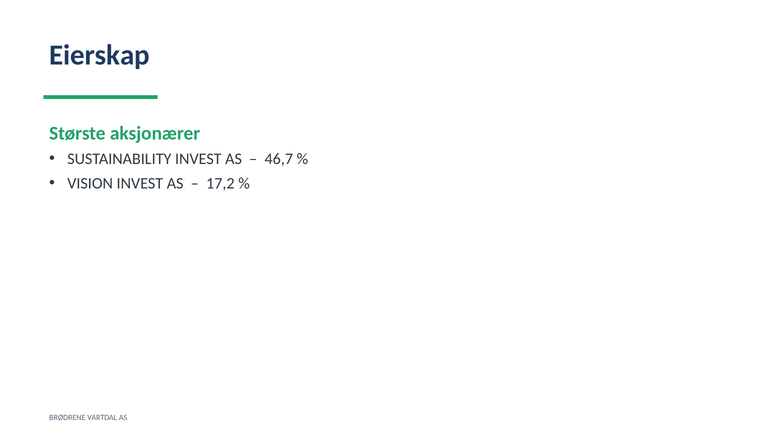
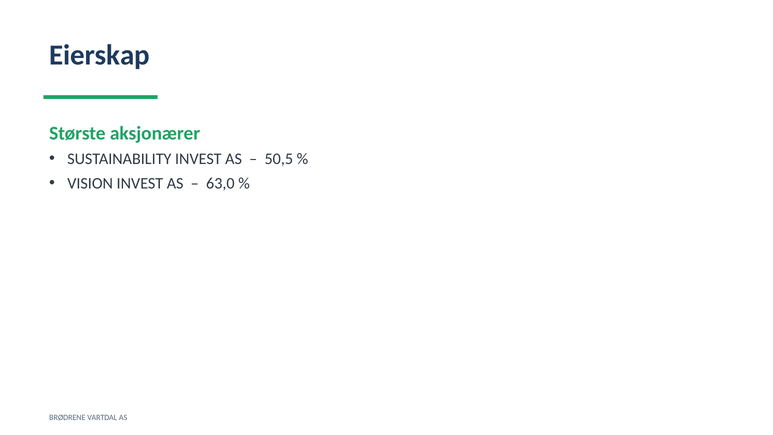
46,7: 46,7 -> 50,5 (279, 159)
17,2: 17,2 -> 63,0 (220, 183)
